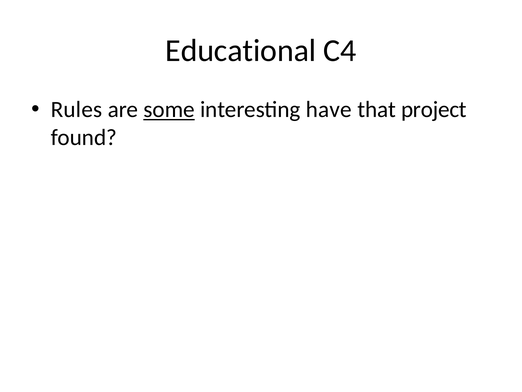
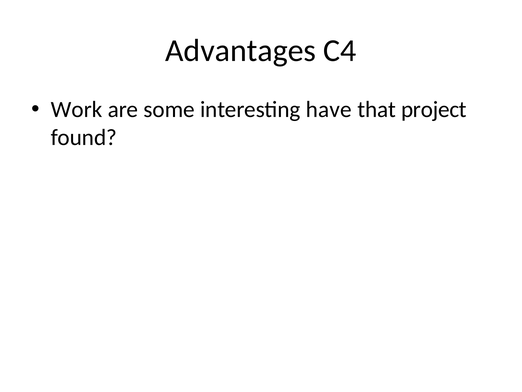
Educational: Educational -> Advantages (241, 51)
Rules: Rules -> Work (77, 110)
some underline: present -> none (169, 110)
